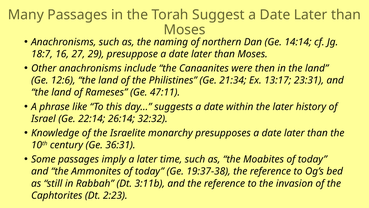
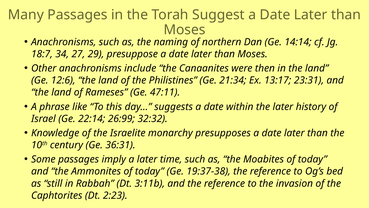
16: 16 -> 34 (62, 54)
26:14: 26:14 -> 26:99 (121, 119)
